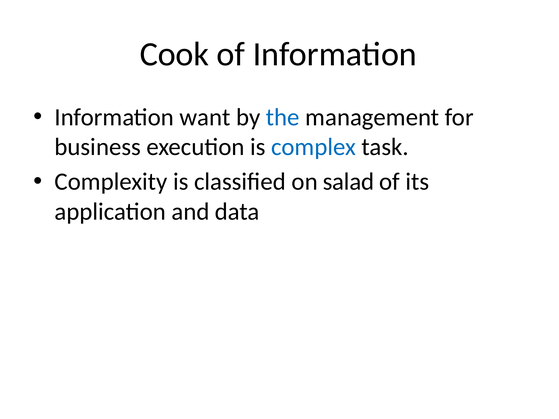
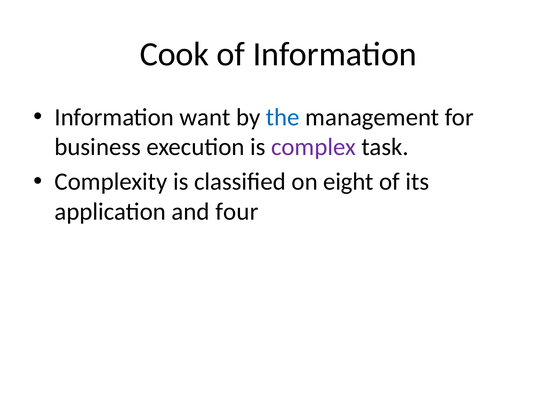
complex colour: blue -> purple (314, 147)
salad: salad -> eight (348, 182)
data: data -> four (237, 212)
